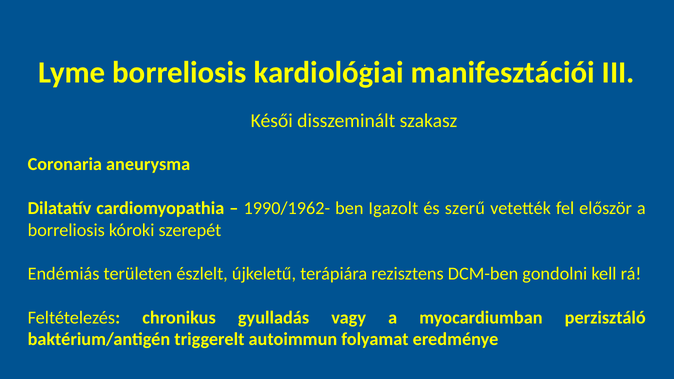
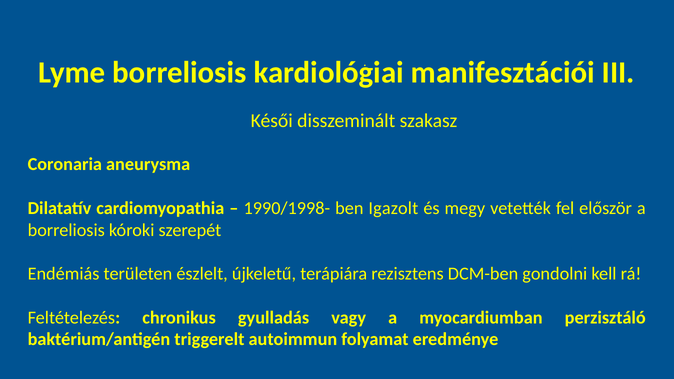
1990/1962-: 1990/1962- -> 1990/1998- (287, 208)
szerű: szerű -> megy (465, 208)
